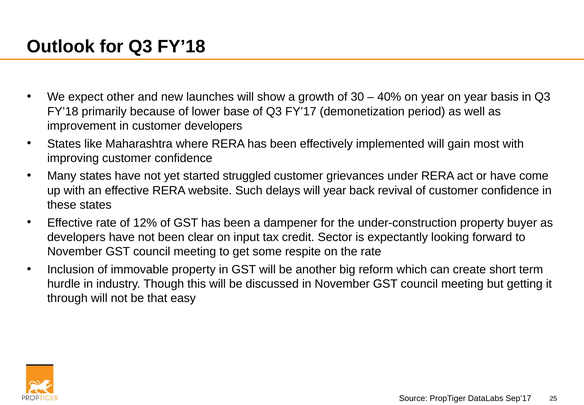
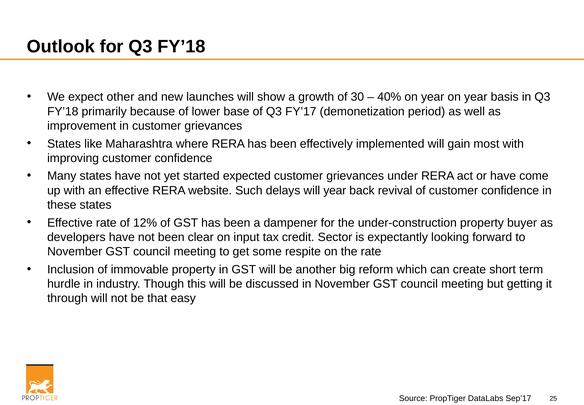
in customer developers: developers -> grievances (213, 126)
struggled: struggled -> expected (247, 176)
